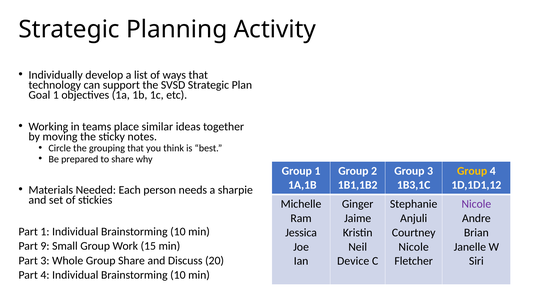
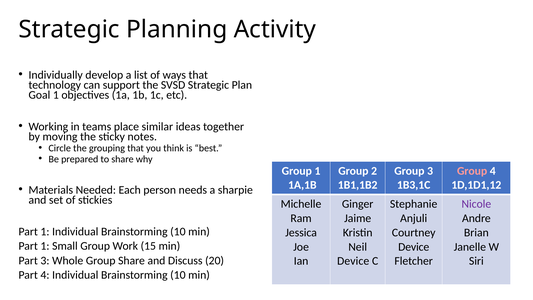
Group colour: yellow -> pink (472, 171)
9: 9 -> 1 (45, 246)
Nicole: Nicole -> Device (414, 247)
